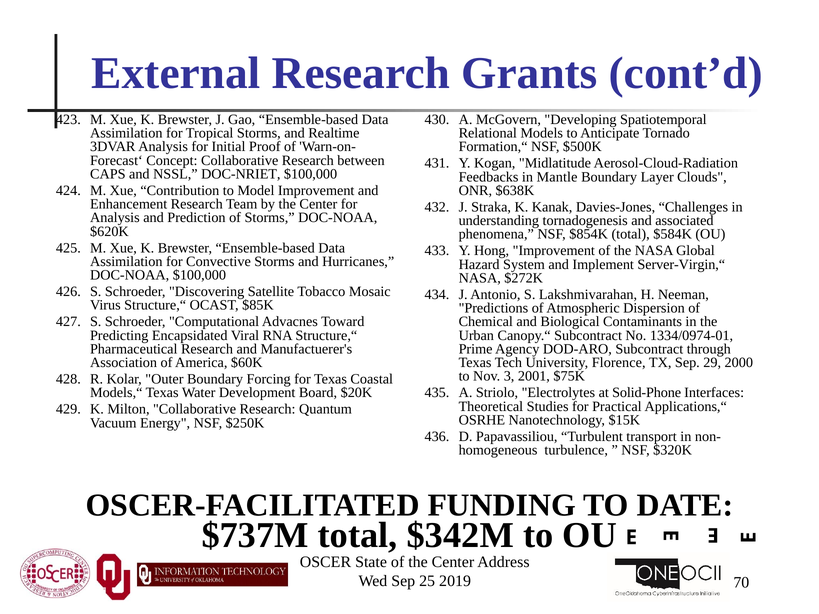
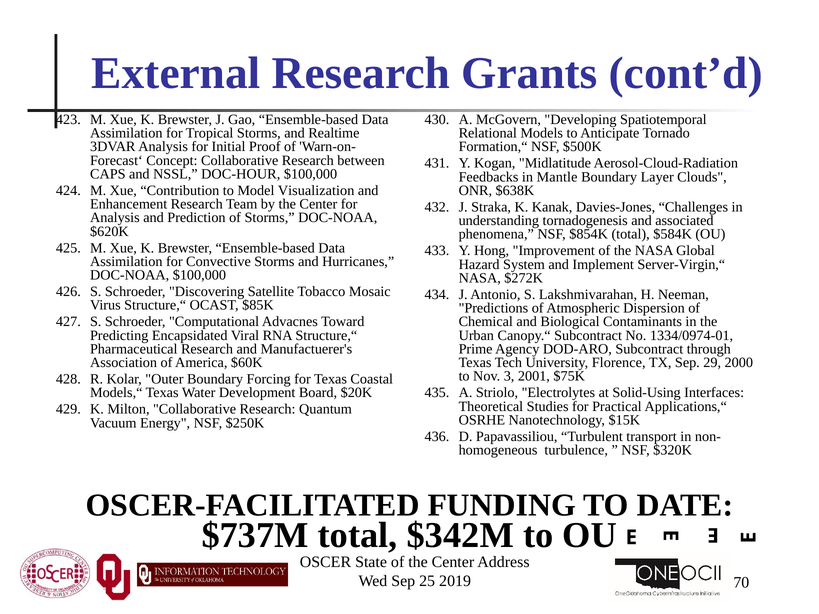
DOC-NRIET: DOC-NRIET -> DOC-HOUR (241, 174)
Model Improvement: Improvement -> Visualization (316, 191)
Solid-Phone: Solid-Phone -> Solid-Using (647, 393)
